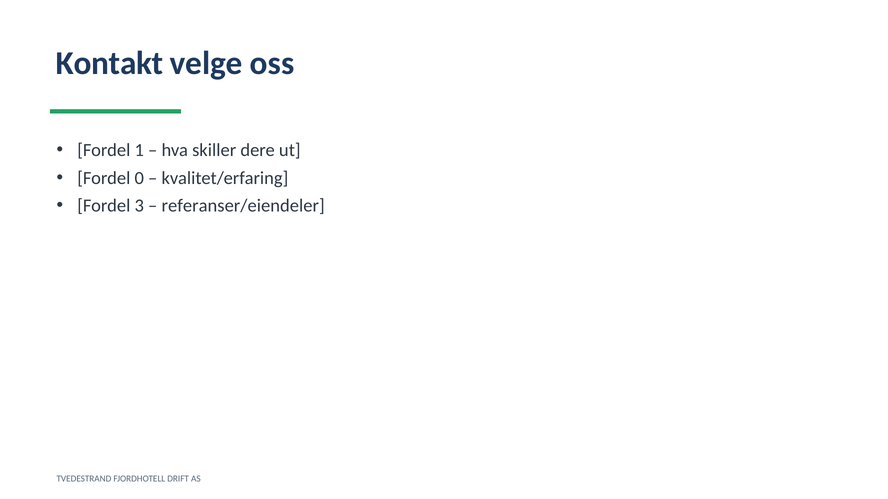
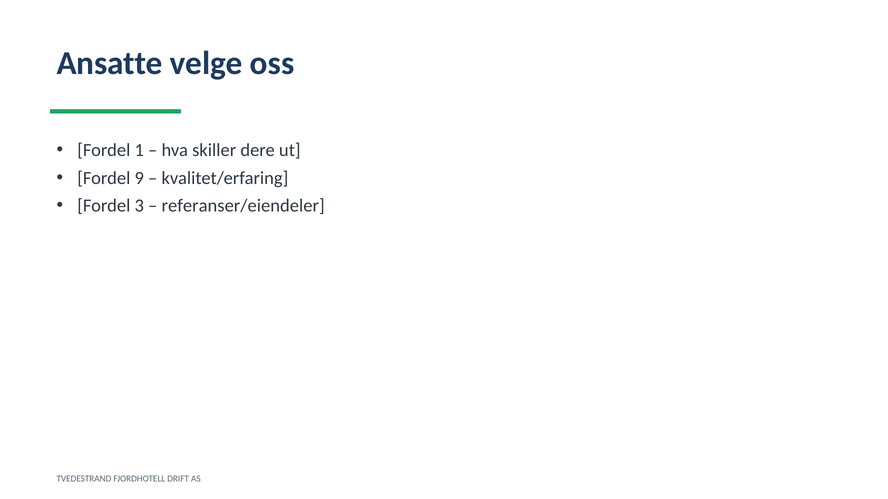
Kontakt: Kontakt -> Ansatte (110, 63)
0: 0 -> 9 (139, 178)
